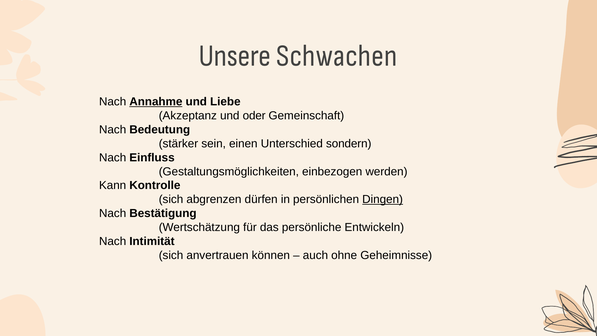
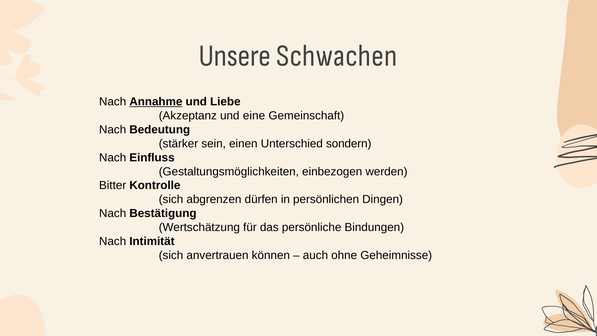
oder: oder -> eine (254, 116)
Kann: Kann -> Bitter (113, 185)
Dingen underline: present -> none (383, 199)
Entwickeln: Entwickeln -> Bindungen (374, 227)
